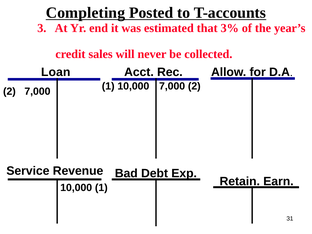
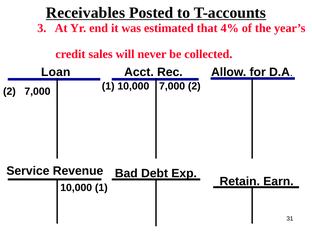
Completing: Completing -> Receivables (85, 13)
3%: 3% -> 4% (230, 28)
